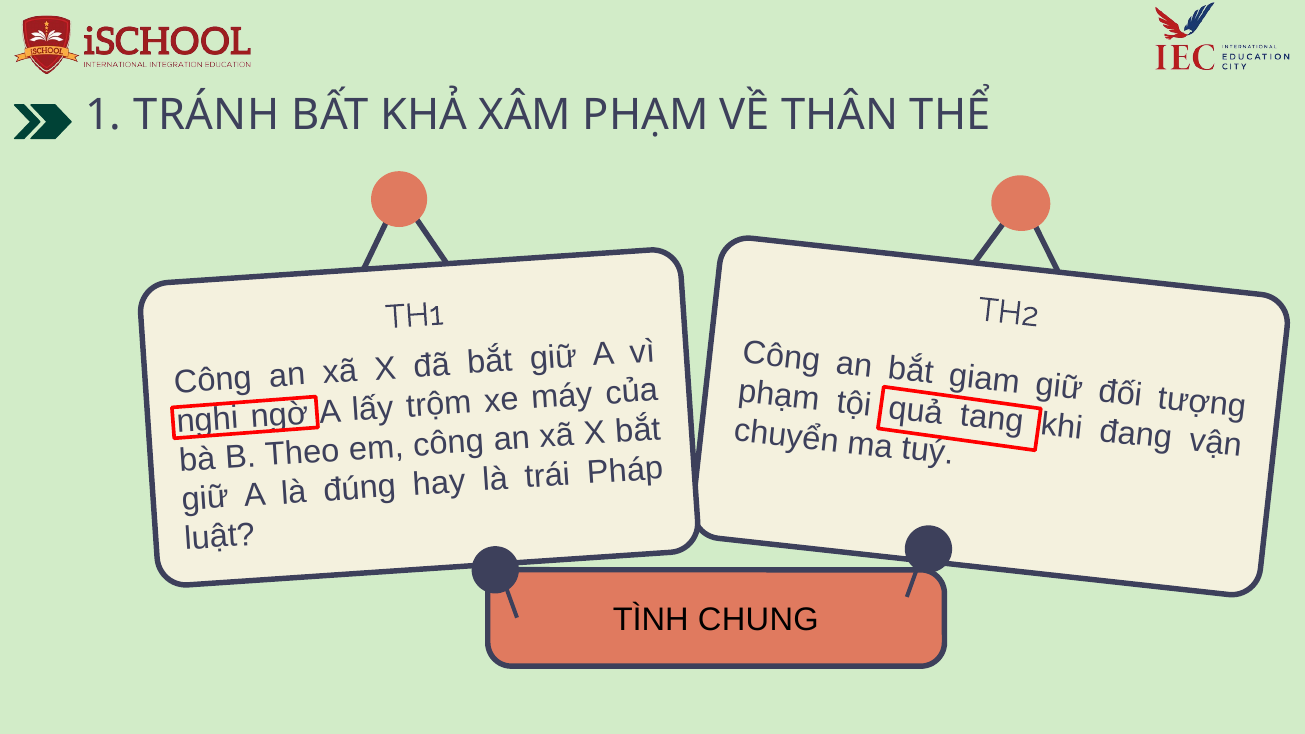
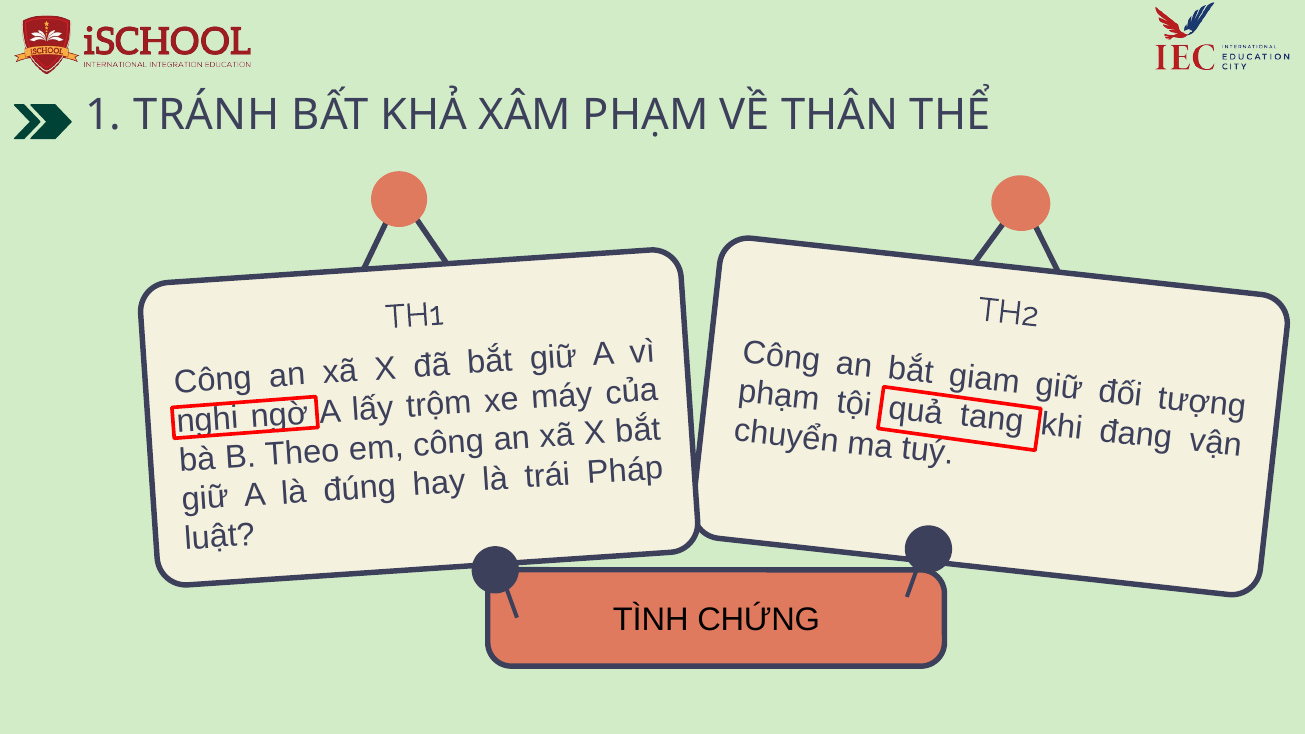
CHUNG: CHUNG -> CHỨNG (759, 620)
